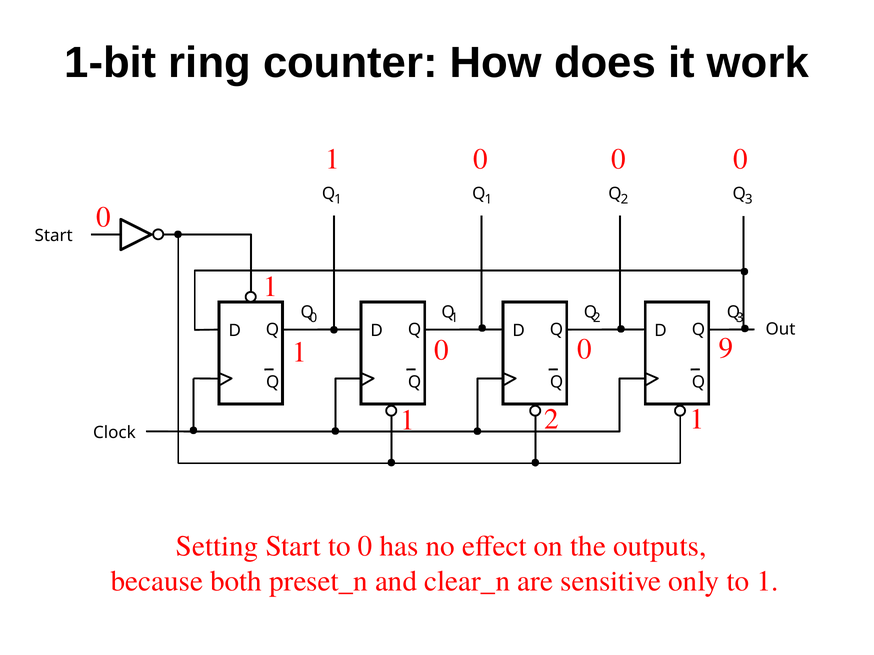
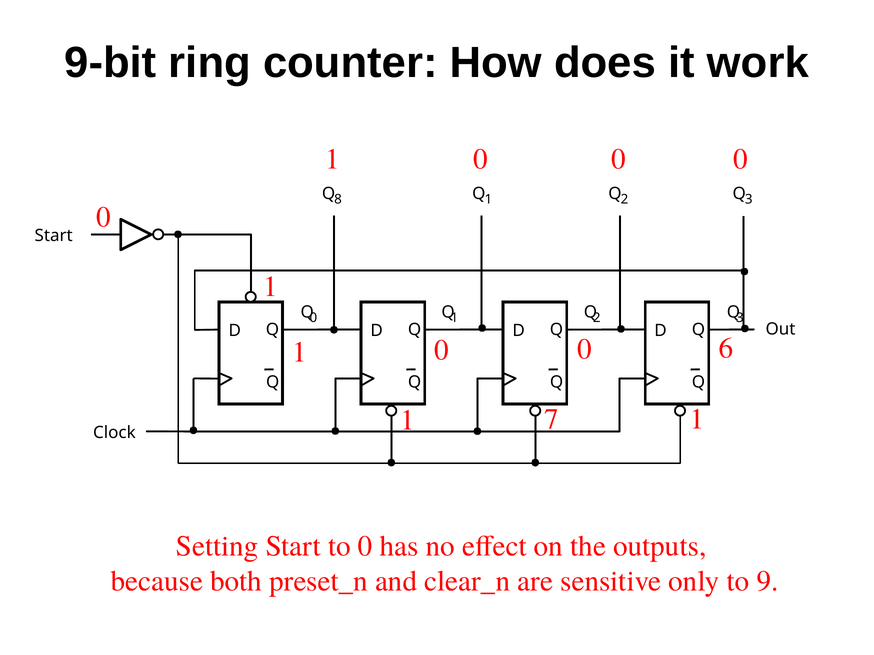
1-bit: 1-bit -> 9-bit (110, 63)
1: 1 -> 8 (338, 200)
9: 9 -> 6 (726, 349)
1 2: 2 -> 7 (552, 420)
to 1: 1 -> 9 (768, 582)
